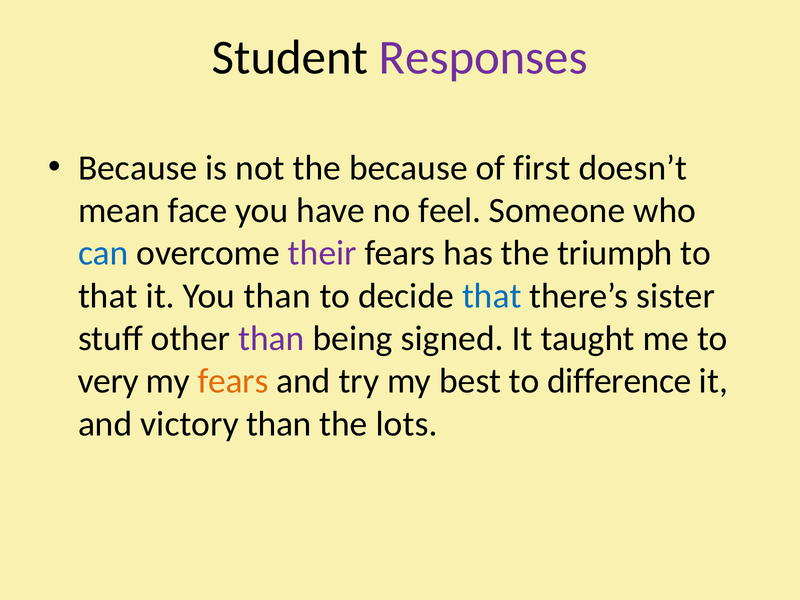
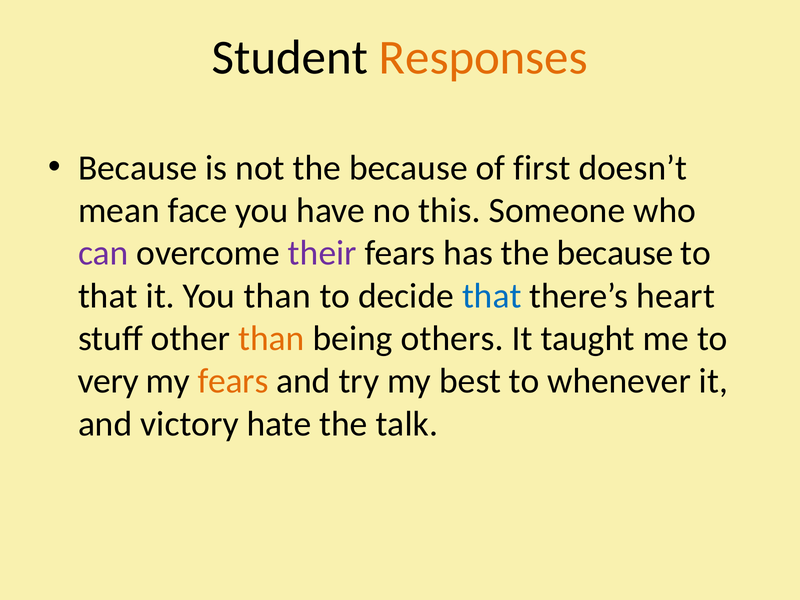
Responses colour: purple -> orange (483, 58)
feel: feel -> this (450, 211)
can colour: blue -> purple (103, 253)
has the triumph: triumph -> because (615, 253)
sister: sister -> heart (676, 296)
than colour: purple -> orange (271, 339)
signed: signed -> others (452, 339)
difference: difference -> whenever (619, 381)
victory than: than -> hate (279, 424)
lots: lots -> talk (407, 424)
